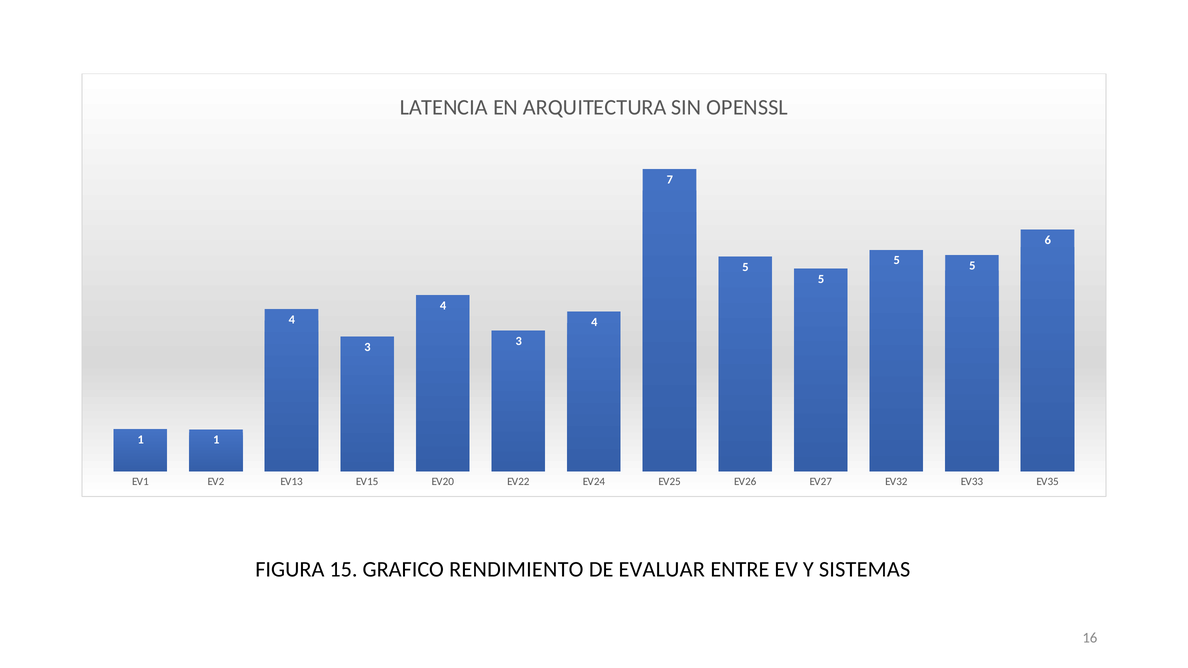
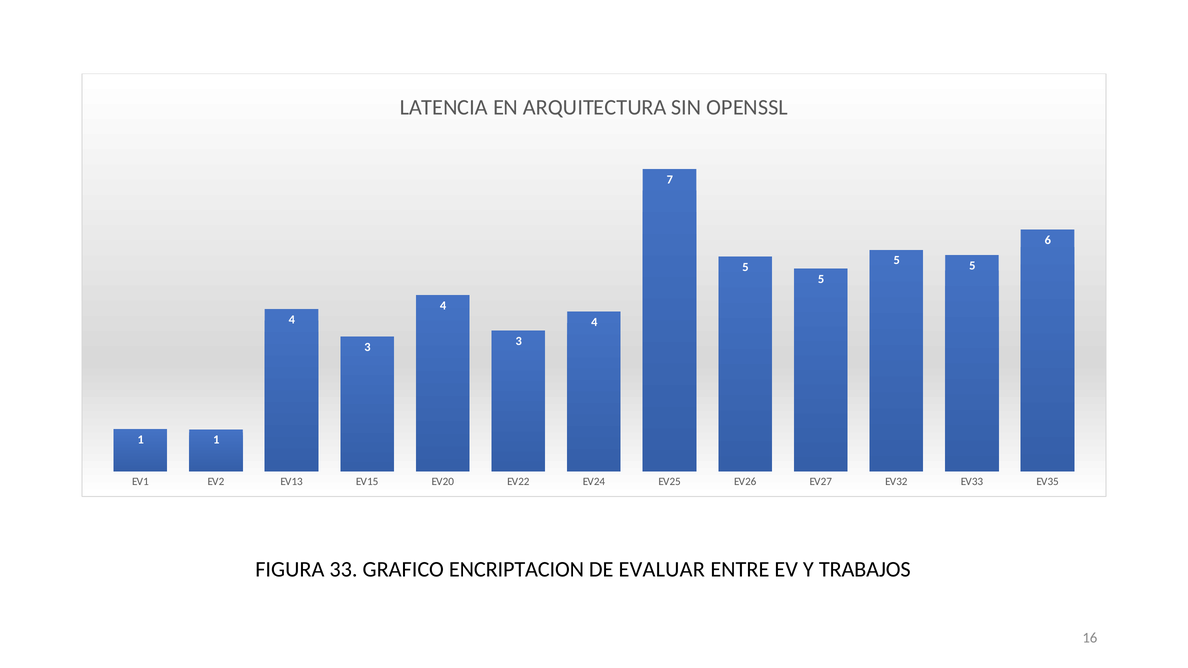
15: 15 -> 33 (343, 569)
RENDIMIENTO: RENDIMIENTO -> ENCRIPTACION (516, 569)
SISTEMAS: SISTEMAS -> TRABAJOS (865, 569)
